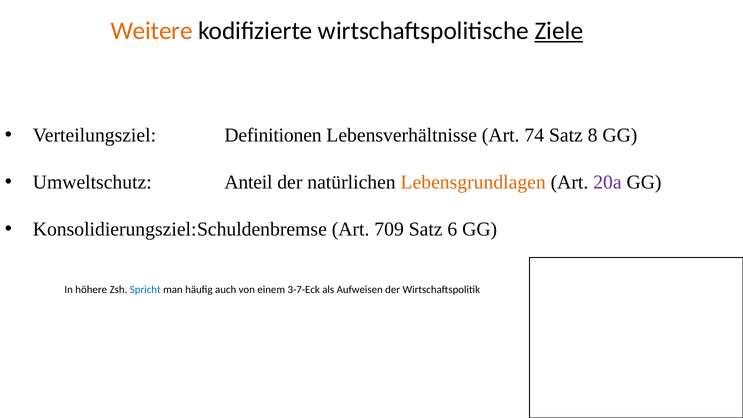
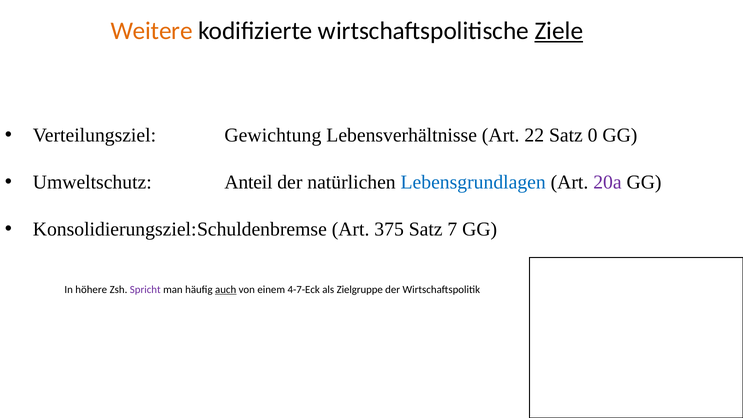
Definitionen: Definitionen -> Gewichtung (273, 135)
74: 74 -> 22 (534, 135)
8: 8 -> 0 (593, 135)
Lebensgrundlagen colour: orange -> blue (473, 182)
709: 709 -> 375 (389, 229)
6: 6 -> 7 (452, 229)
Spricht colour: blue -> purple (145, 289)
auch underline: none -> present (226, 289)
3-7-Eck: 3-7-Eck -> 4-7-Eck (304, 289)
Aufweisen: Aufweisen -> Zielgruppe (360, 289)
